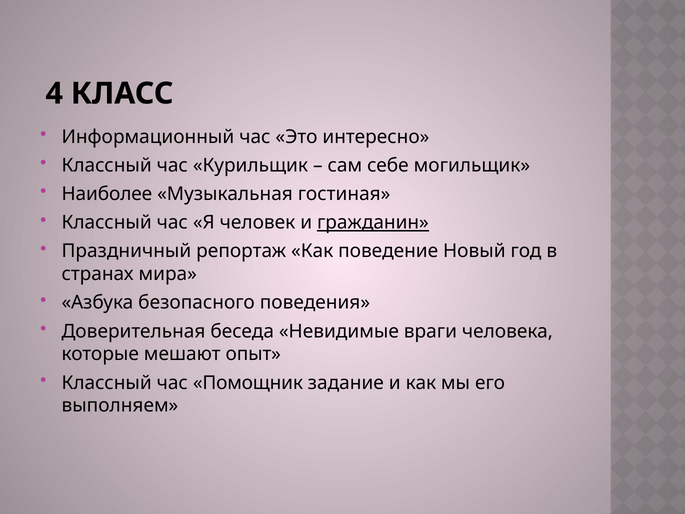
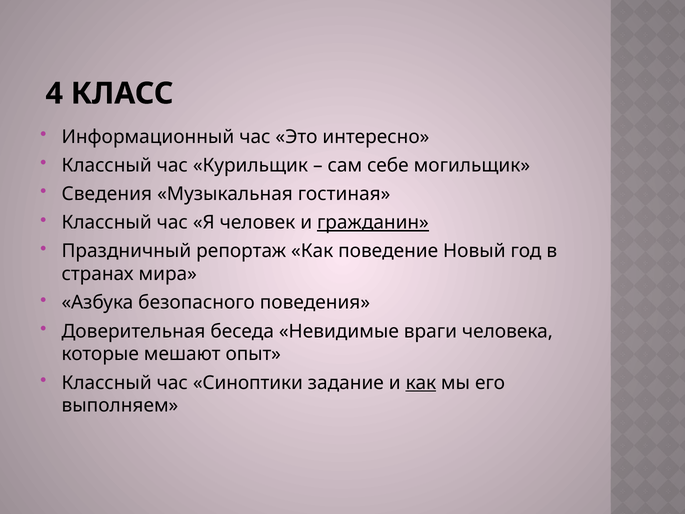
Наиболее: Наиболее -> Сведения (107, 194)
Помощник: Помощник -> Синоптики (248, 383)
как underline: none -> present (421, 383)
